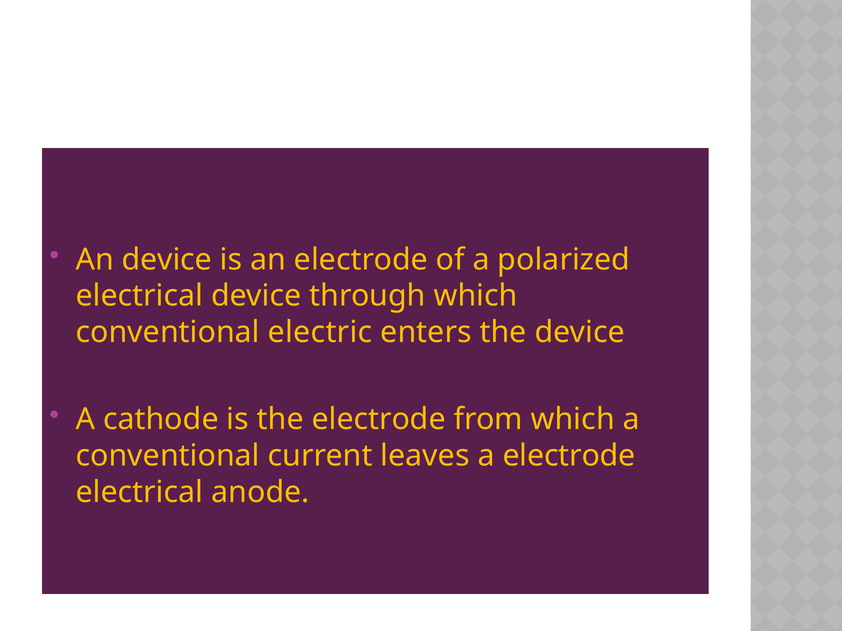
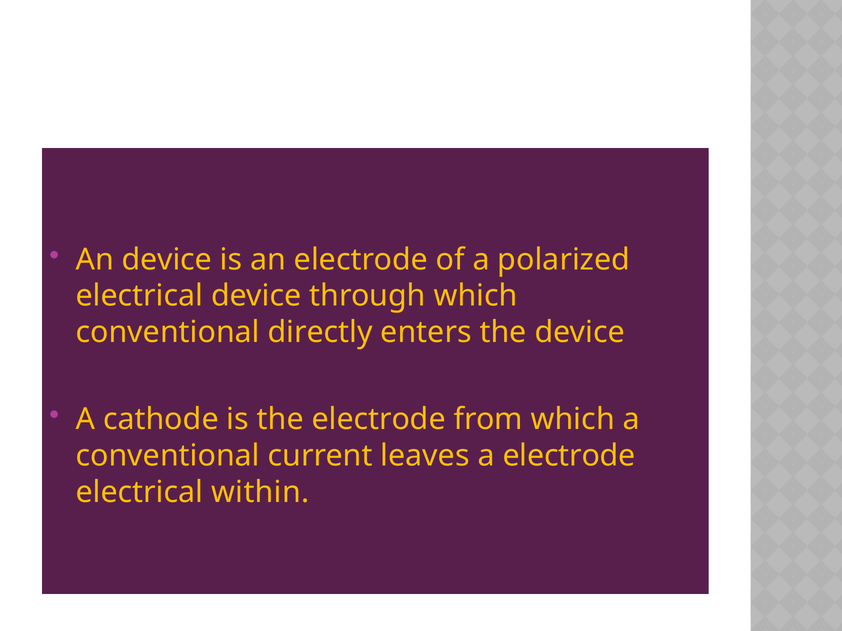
electric: electric -> directly (320, 333)
anode: anode -> within (260, 493)
